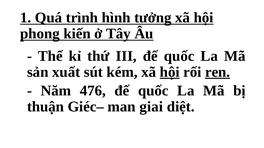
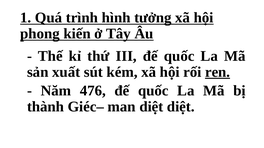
hội underline: present -> none (170, 72)
thuận: thuận -> thành (45, 107)
man giai: giai -> diệt (151, 107)
